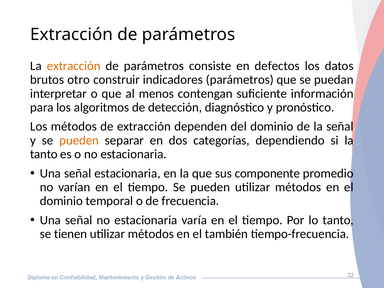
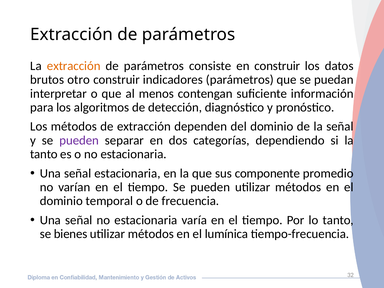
en defectos: defectos -> construir (277, 66)
pueden colour: orange -> purple (79, 140)
tienen: tienen -> bienes (71, 234)
también: también -> lumínica (226, 234)
